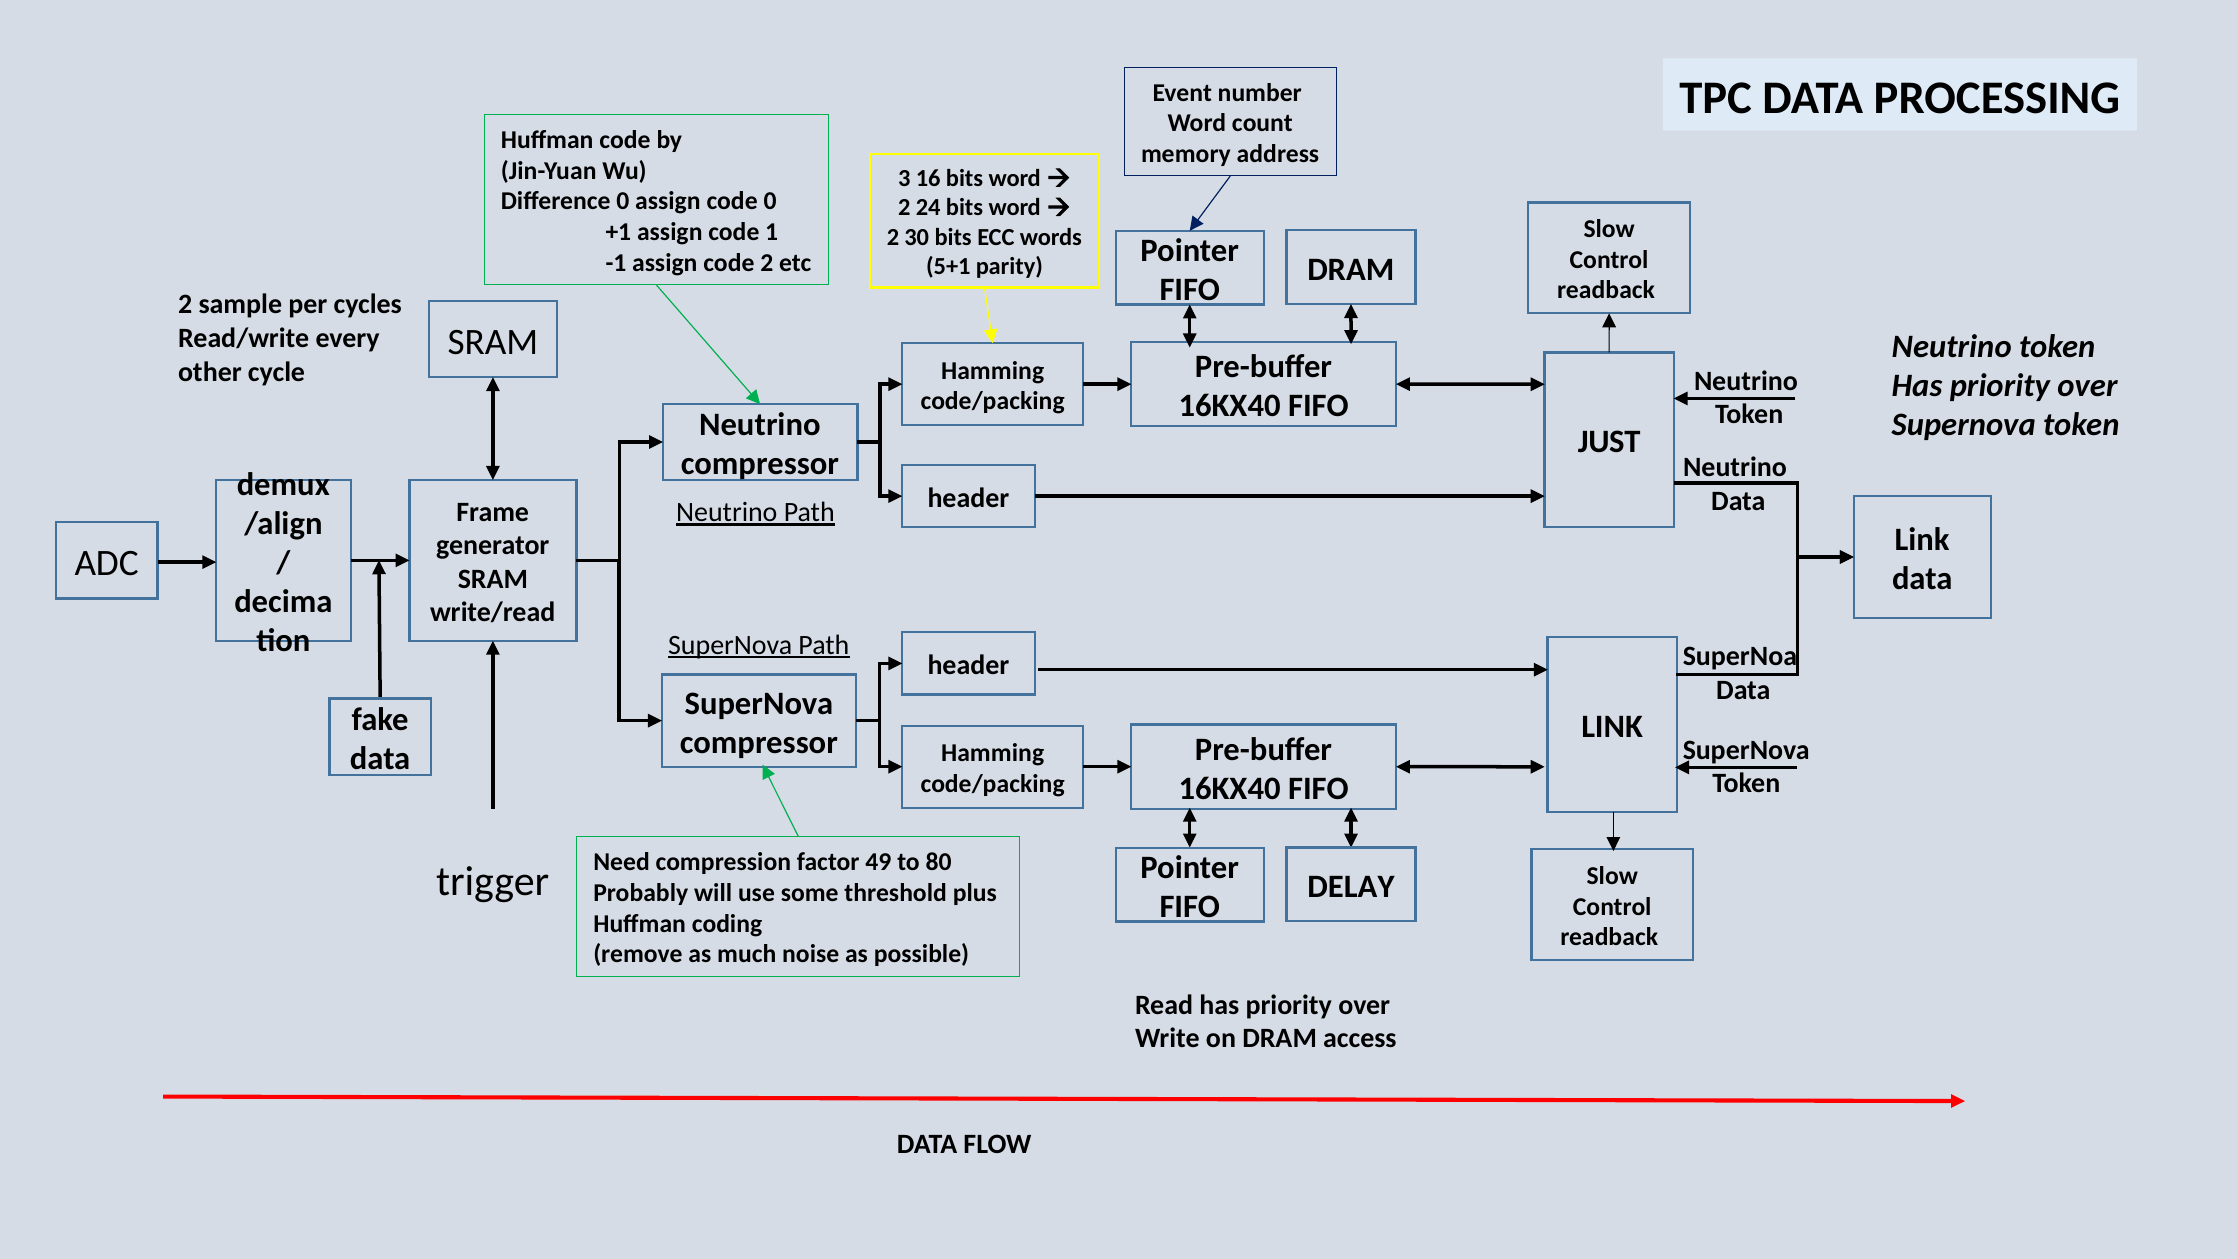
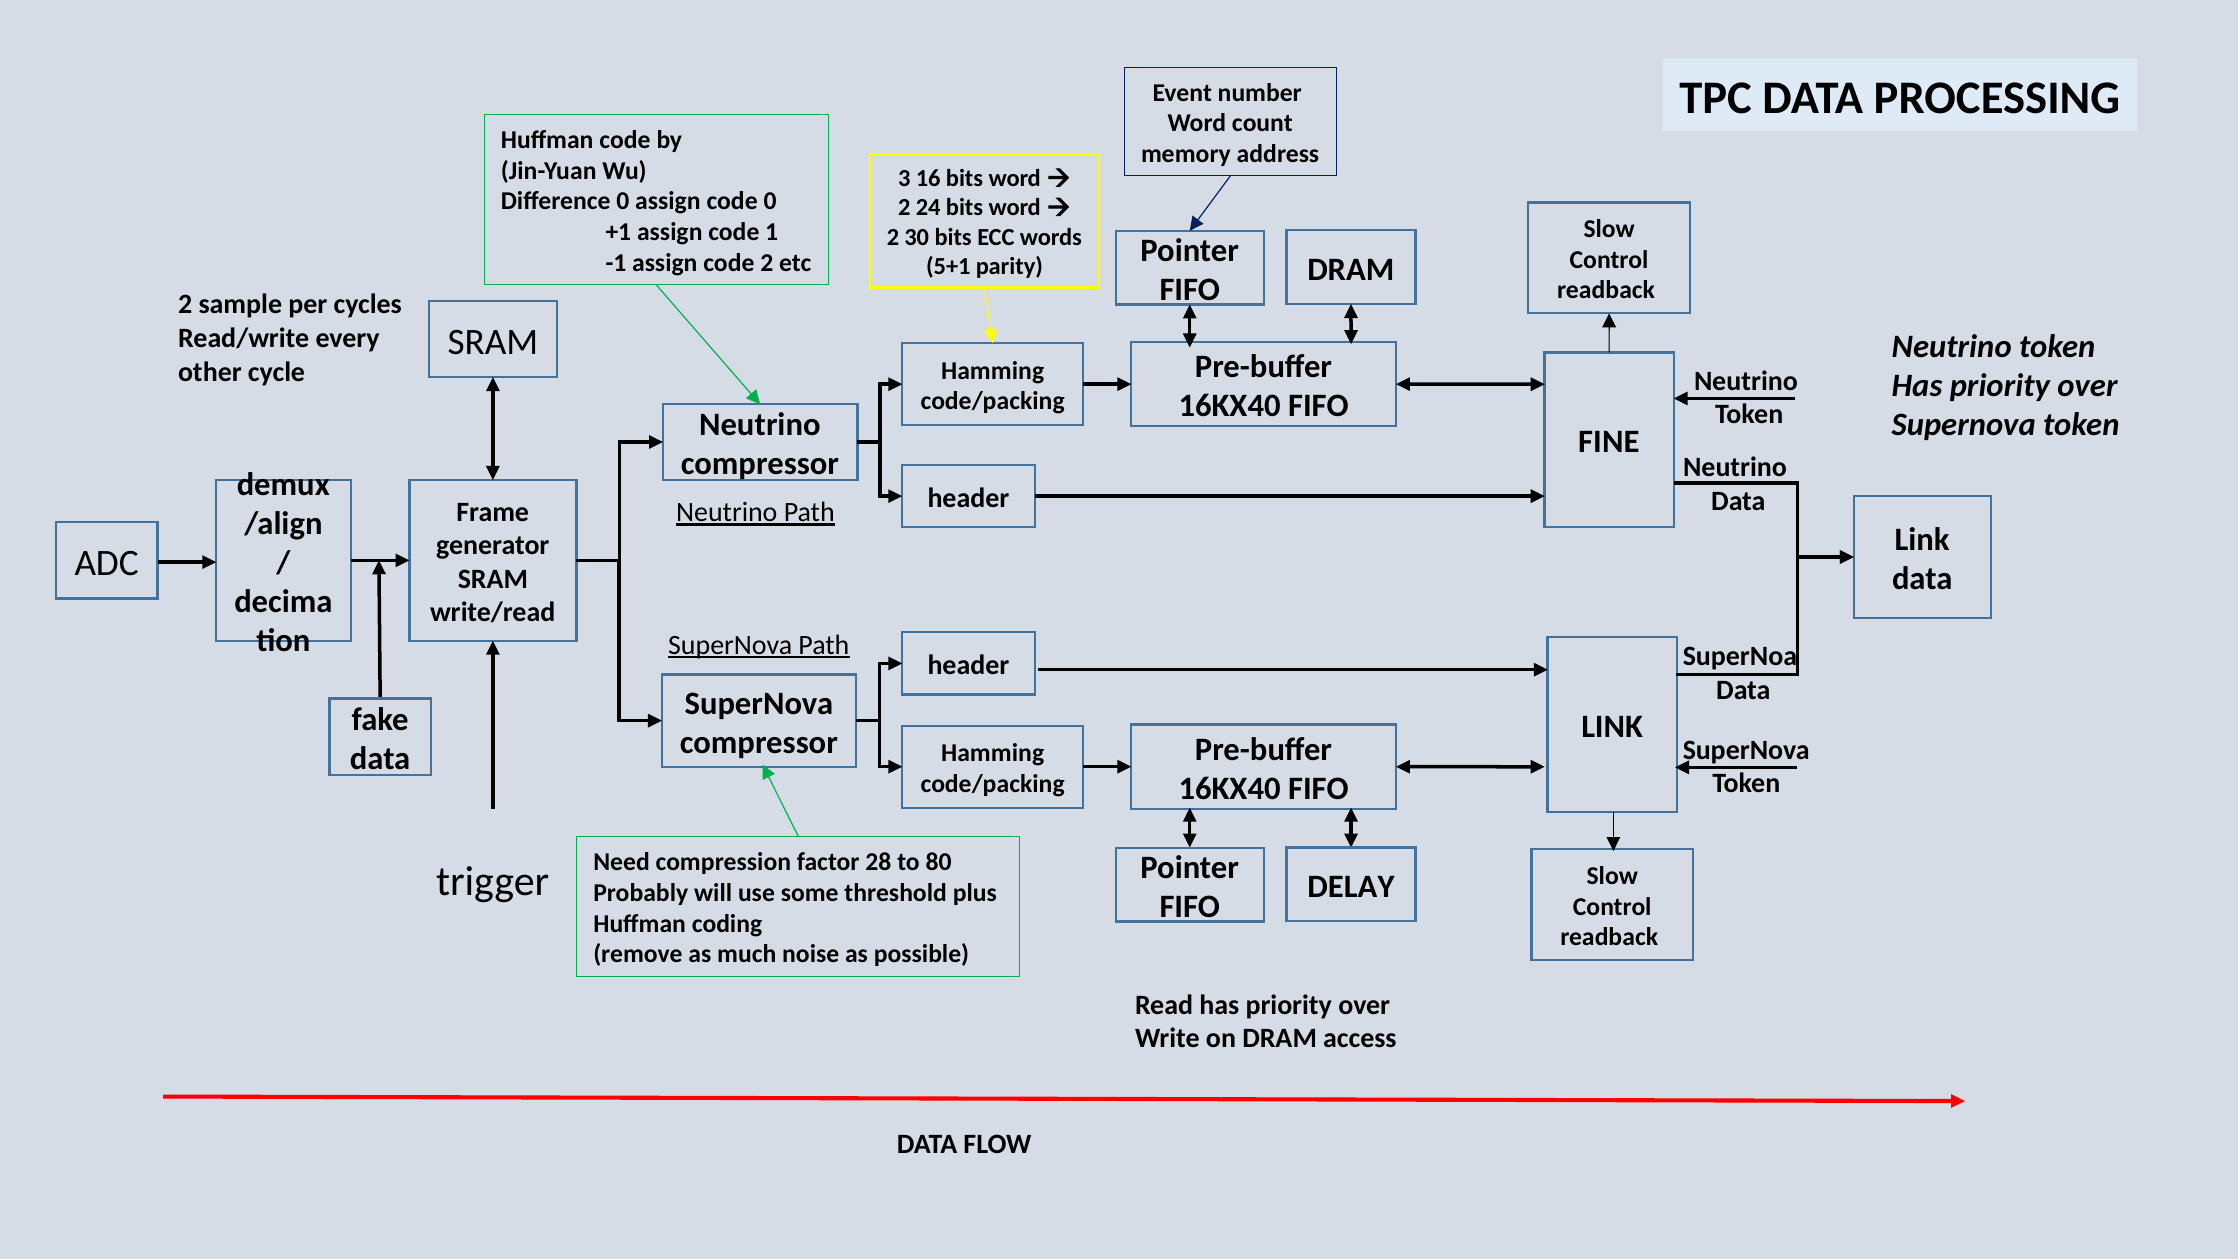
JUST: JUST -> FINE (1609, 442)
49: 49 -> 28 (878, 862)
